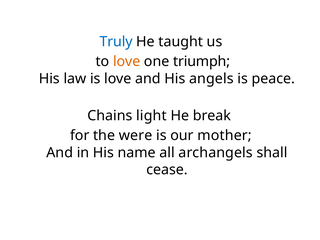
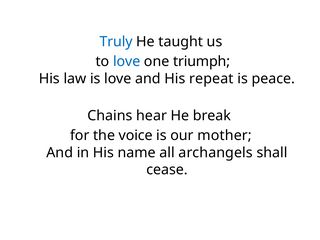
love colour: orange -> blue (127, 62)
angels: angels -> repeat (211, 79)
light: light -> hear (152, 116)
were: were -> voice (136, 136)
